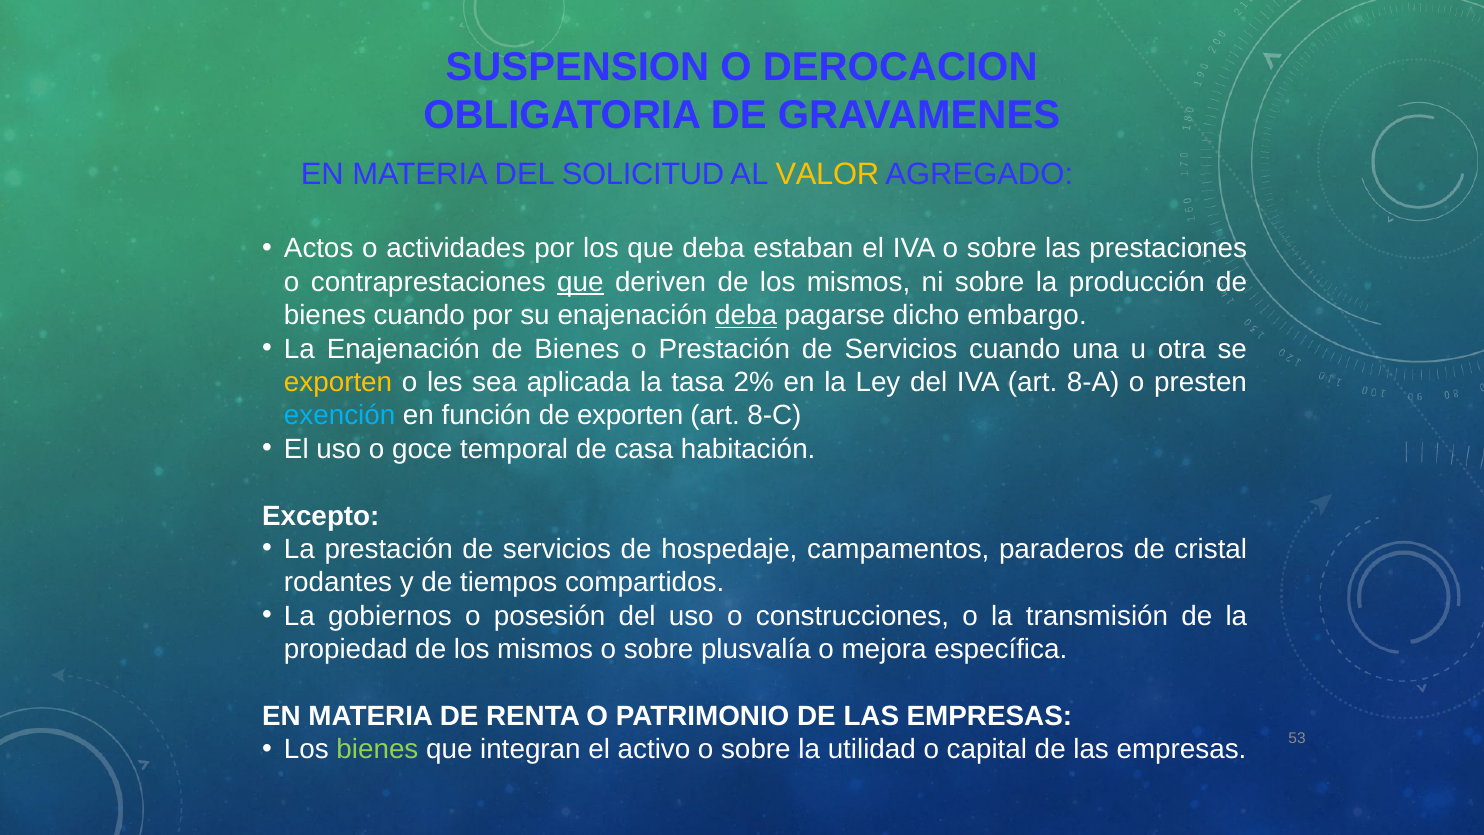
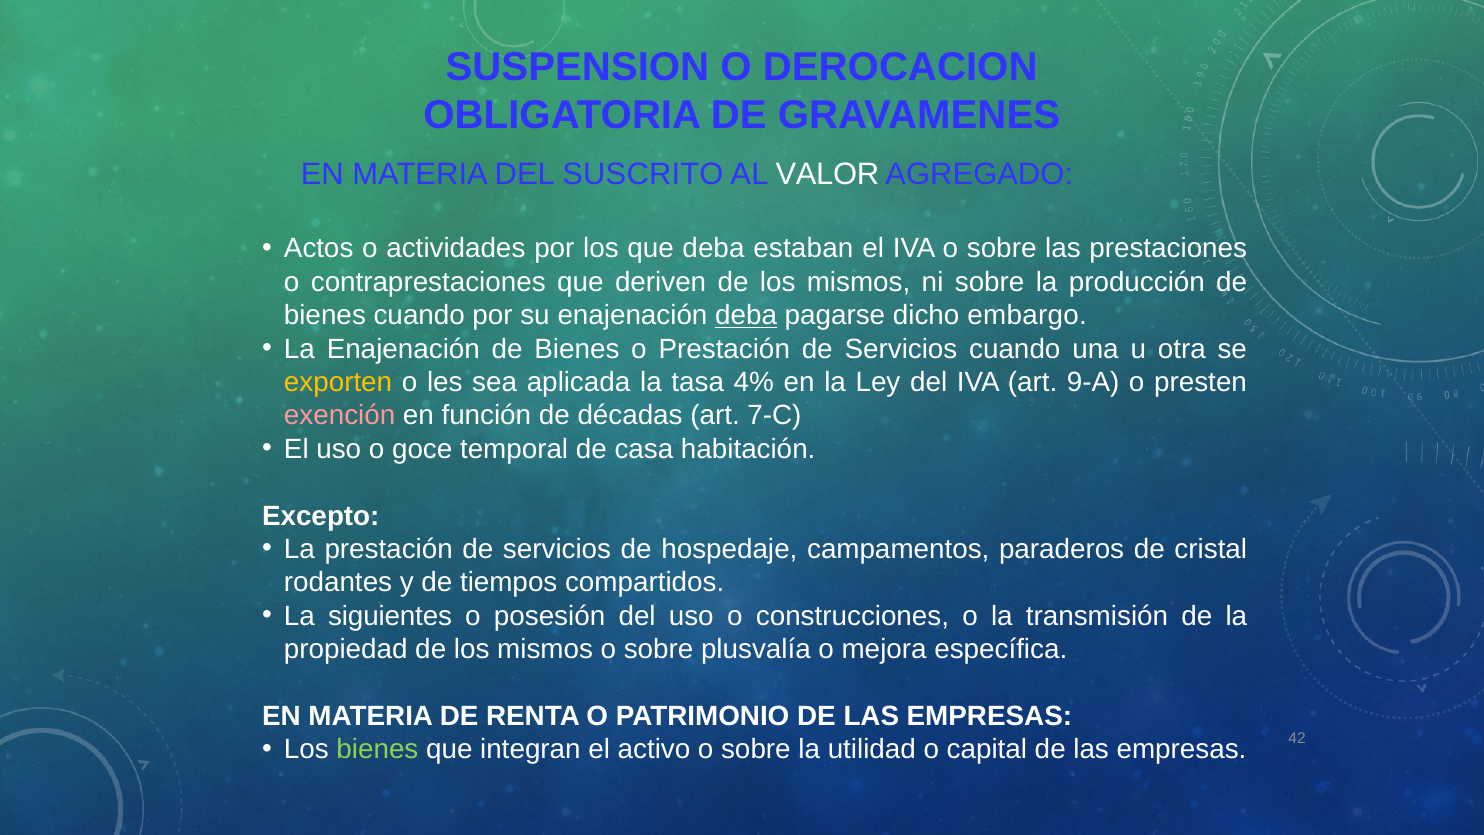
SOLICITUD: SOLICITUD -> SUSCRITO (643, 174)
VALOR colour: yellow -> white (827, 174)
que underline: present -> none (580, 282)
2%: 2% -> 4% (754, 382)
8-A: 8-A -> 9-A (1093, 382)
exención colour: light blue -> pink (340, 416)
de exporten: exporten -> décadas (630, 416)
8-C: 8-C -> 7-C (774, 416)
gobiernos: gobiernos -> siguientes (390, 616)
53: 53 -> 42 (1297, 739)
